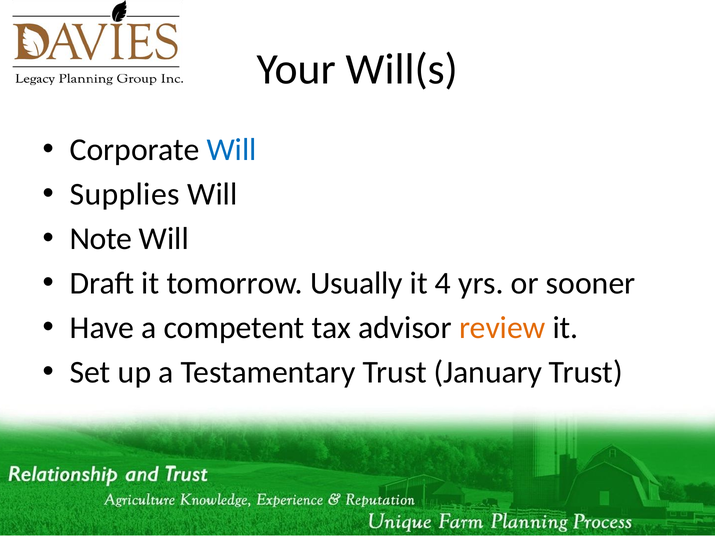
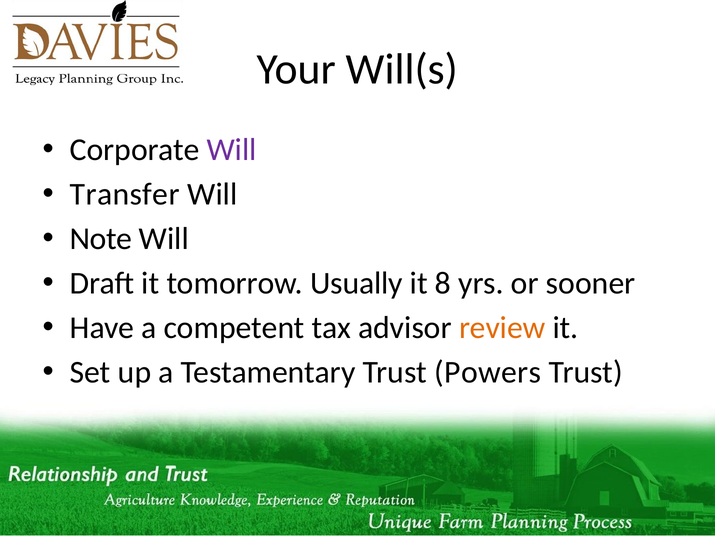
Will colour: blue -> purple (232, 150)
Supplies: Supplies -> Transfer (125, 194)
4: 4 -> 8 (443, 284)
January: January -> Powers (488, 373)
